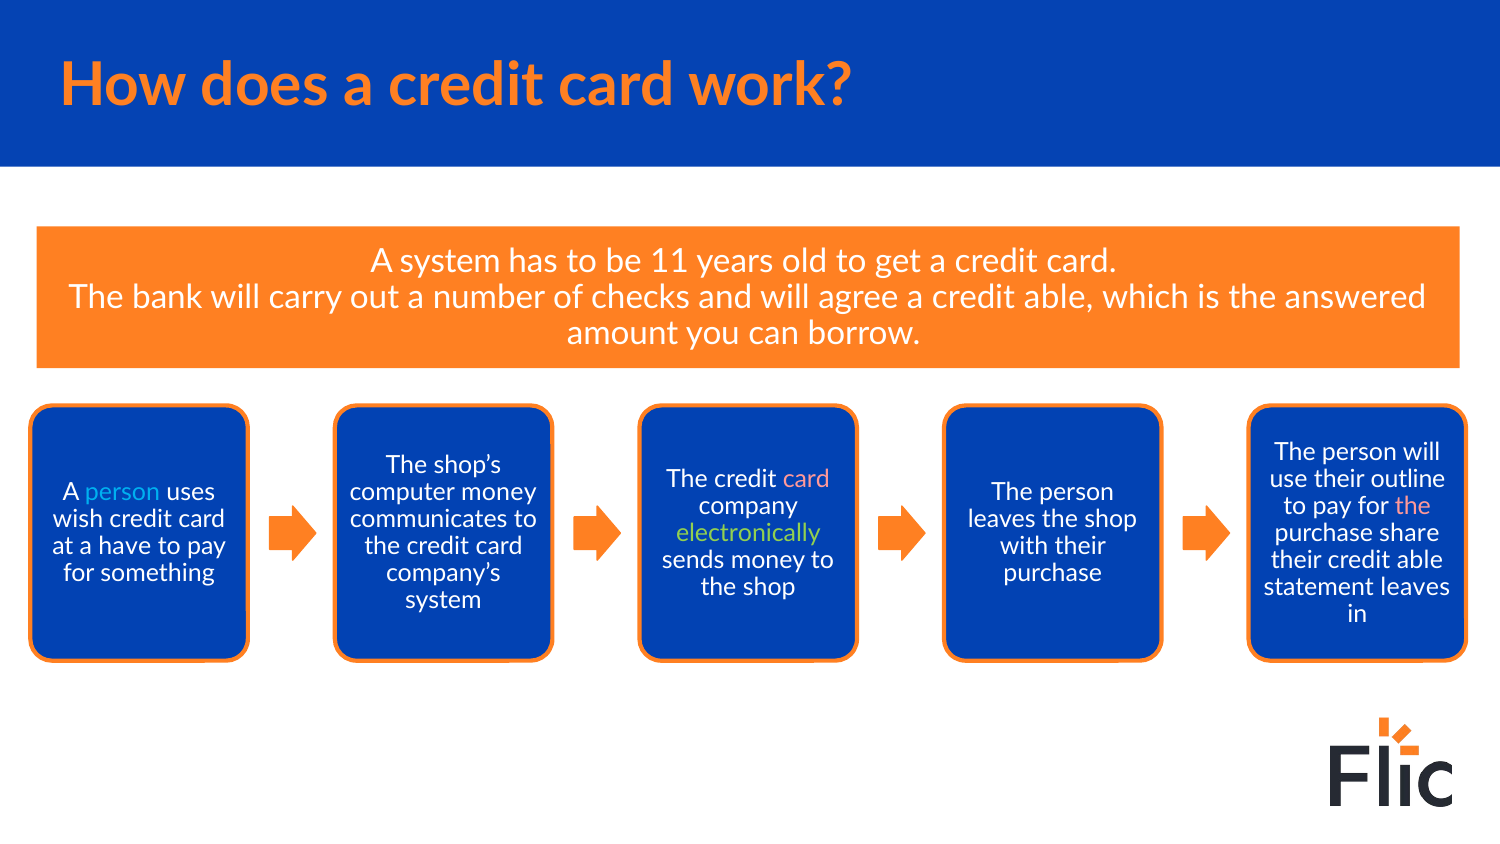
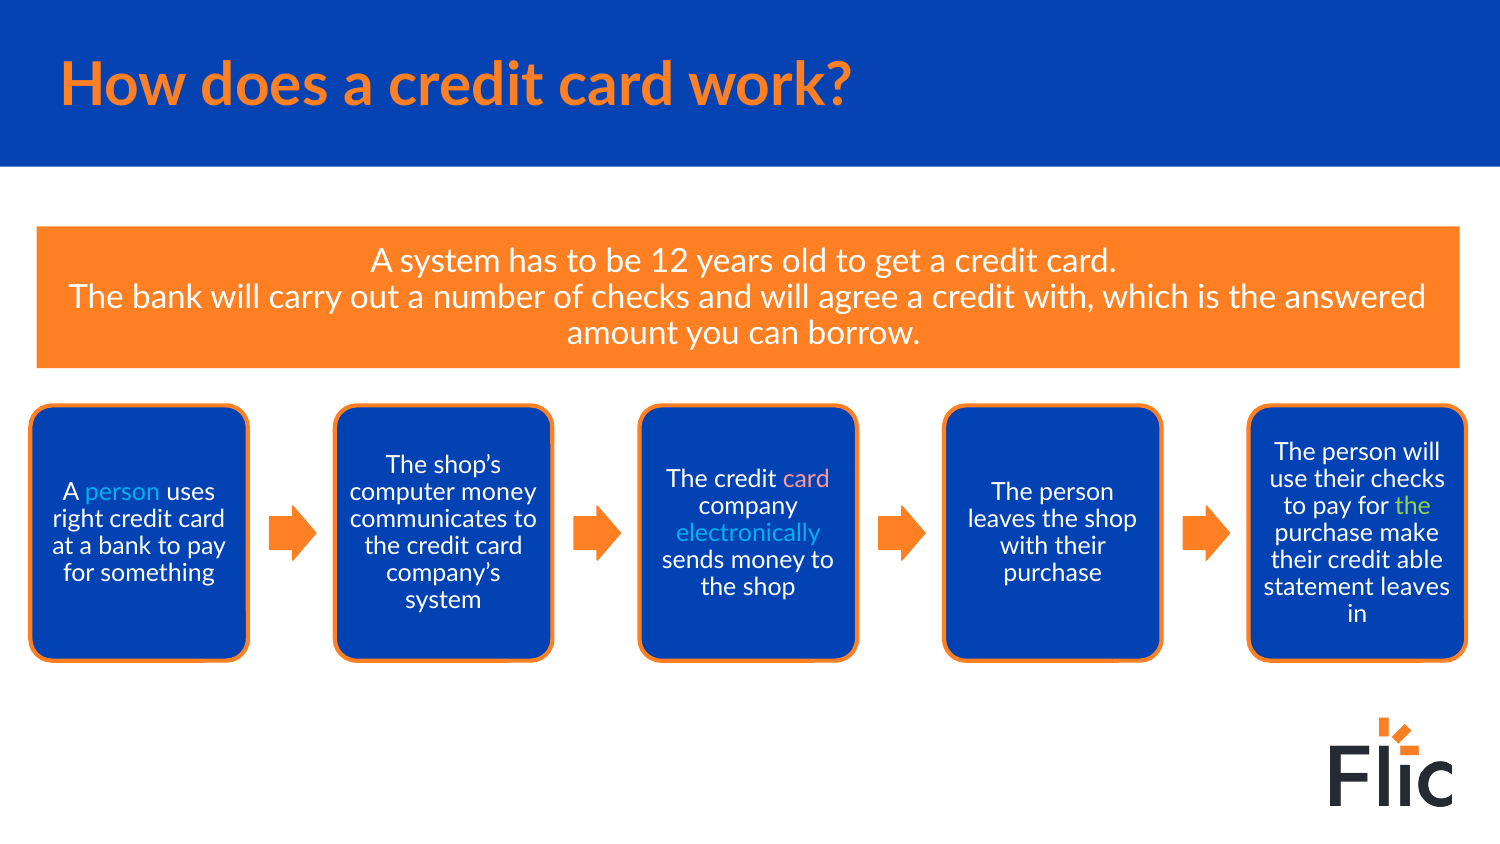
11: 11 -> 12 (670, 261)
a credit able: able -> with (1059, 297)
their outline: outline -> checks (1408, 479)
the colour: pink -> light green (1413, 506)
wish: wish -> right (78, 519)
electronically colour: light green -> light blue (748, 533)
share: share -> make (1409, 533)
a have: have -> bank (125, 546)
